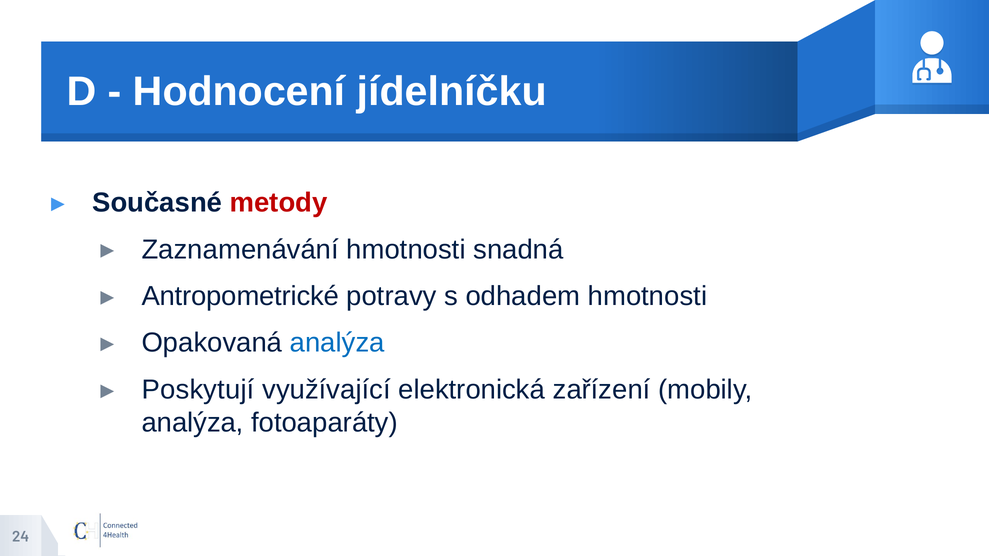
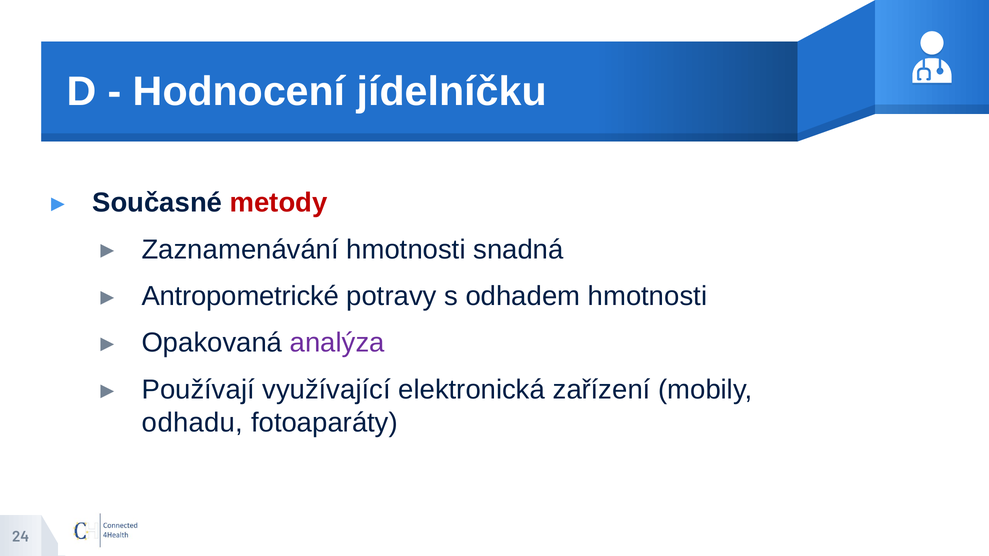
analýza colour: blue -> purple (337, 343)
Poskytují: Poskytují -> Používají (198, 390)
analýza: analýza -> odhadu (192, 423)
